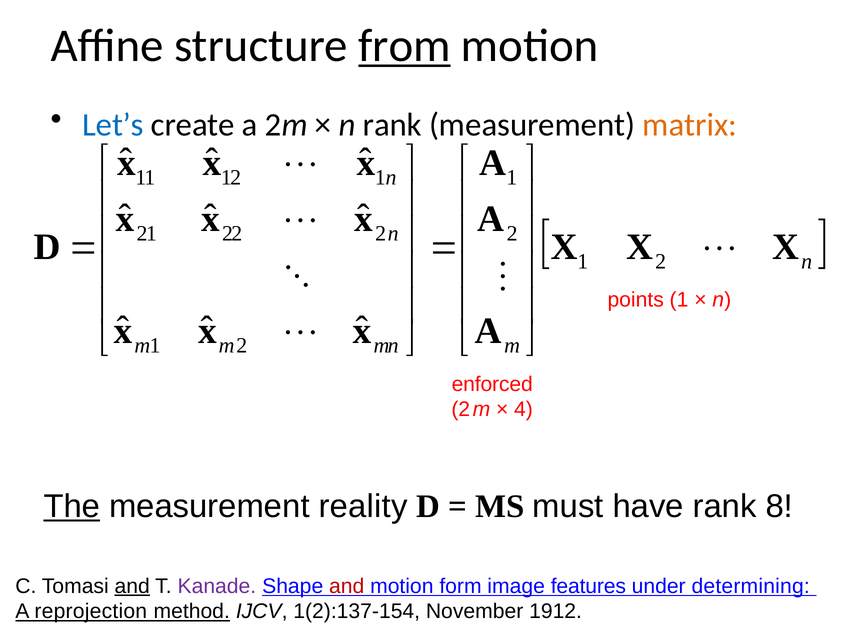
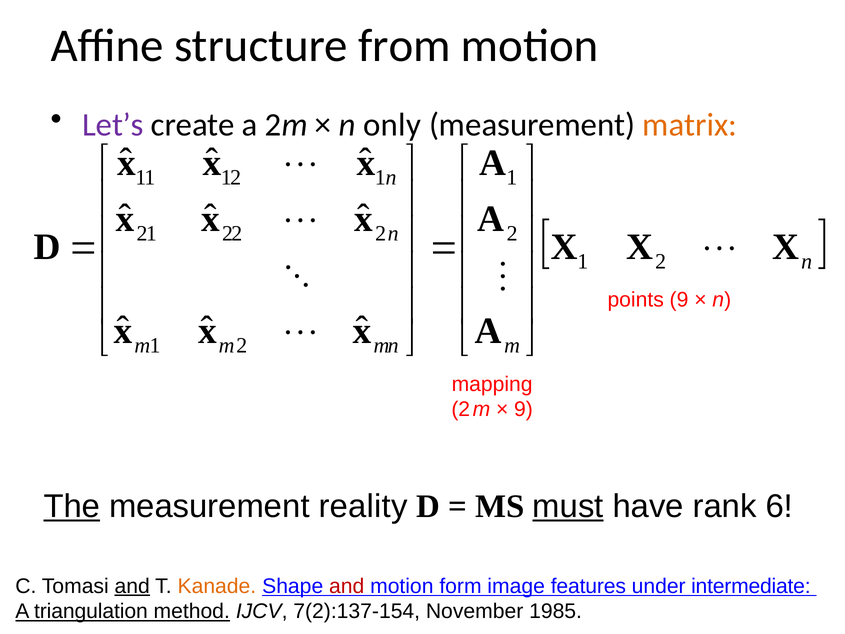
from underline: present -> none (404, 46)
Let’s colour: blue -> purple (113, 125)
n rank: rank -> only (392, 125)
points 1: 1 -> 9 (679, 299)
enforced: enforced -> mapping (492, 384)
4: 4 -> 9 (523, 409)
must underline: none -> present (568, 506)
8: 8 -> 6 (779, 506)
Kanade colour: purple -> orange (217, 586)
determining: determining -> intermediate (751, 586)
reprojection: reprojection -> triangulation (91, 611)
1(2):137-154: 1(2):137-154 -> 7(2):137-154 (357, 611)
1912: 1912 -> 1985 (556, 611)
